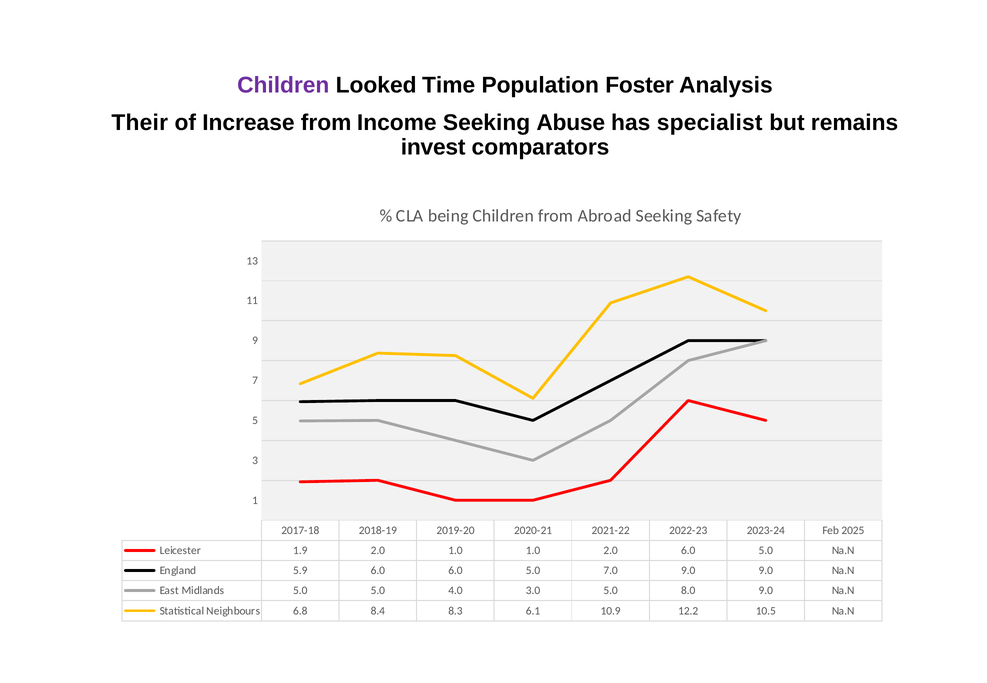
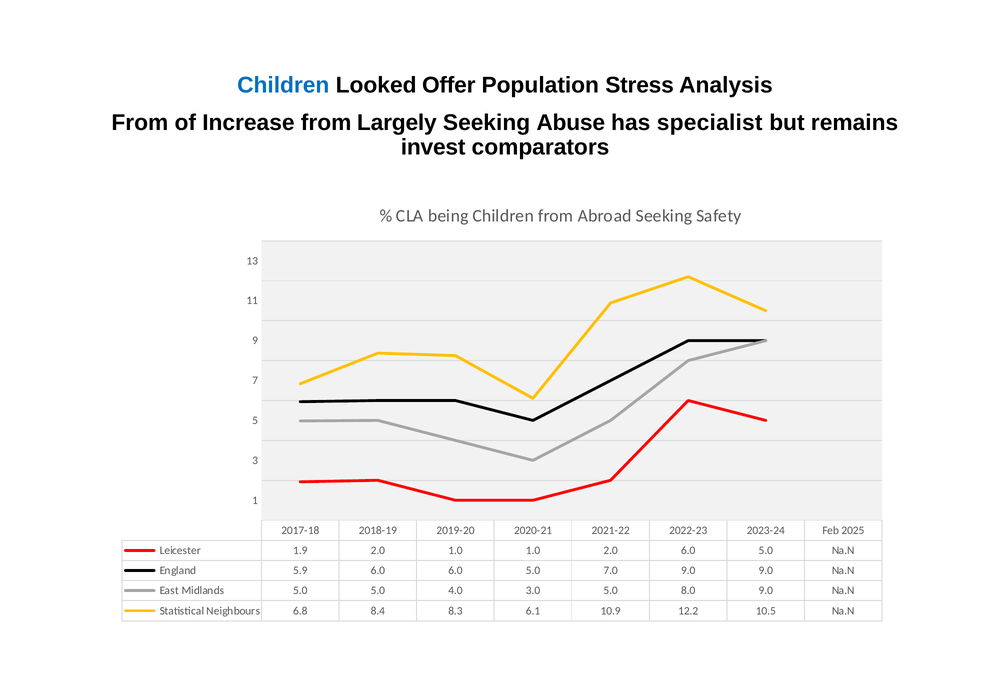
Children colour: purple -> blue (283, 85)
Time: Time -> Offer (449, 85)
Foster: Foster -> Stress (640, 85)
Their: Their -> From (140, 123)
Income: Income -> Largely (397, 123)
